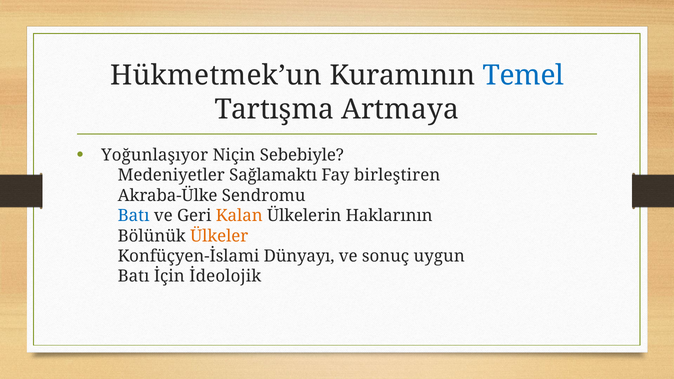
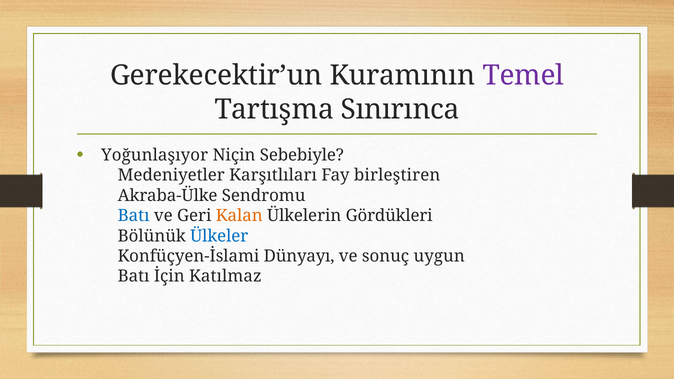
Hükmetmek’un: Hükmetmek’un -> Gerekecektir’un (216, 76)
Temel colour: blue -> purple (523, 76)
Artmaya: Artmaya -> Sınırınca (400, 109)
Sağlamaktı: Sağlamaktı -> Karşıtlıları (273, 175)
Haklarının: Haklarının -> Gördükleri (389, 216)
Ülkeler colour: orange -> blue (219, 236)
İdeolojik: İdeolojik -> Katılmaz (225, 276)
